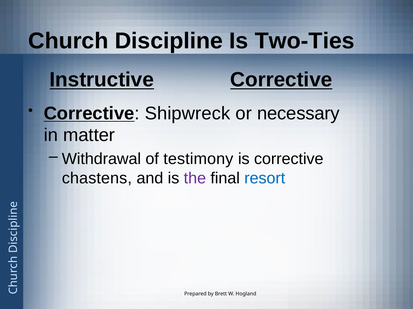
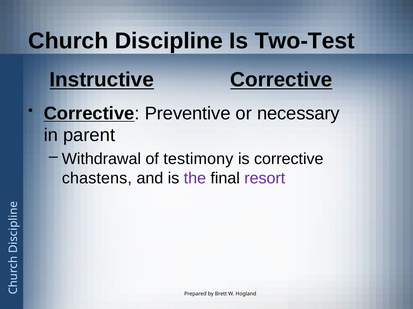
Two-Ties: Two-Ties -> Two-Test (305, 41)
Shipwreck: Shipwreck -> Preventive (188, 114)
matter: matter -> parent (89, 136)
resort colour: blue -> purple (265, 179)
